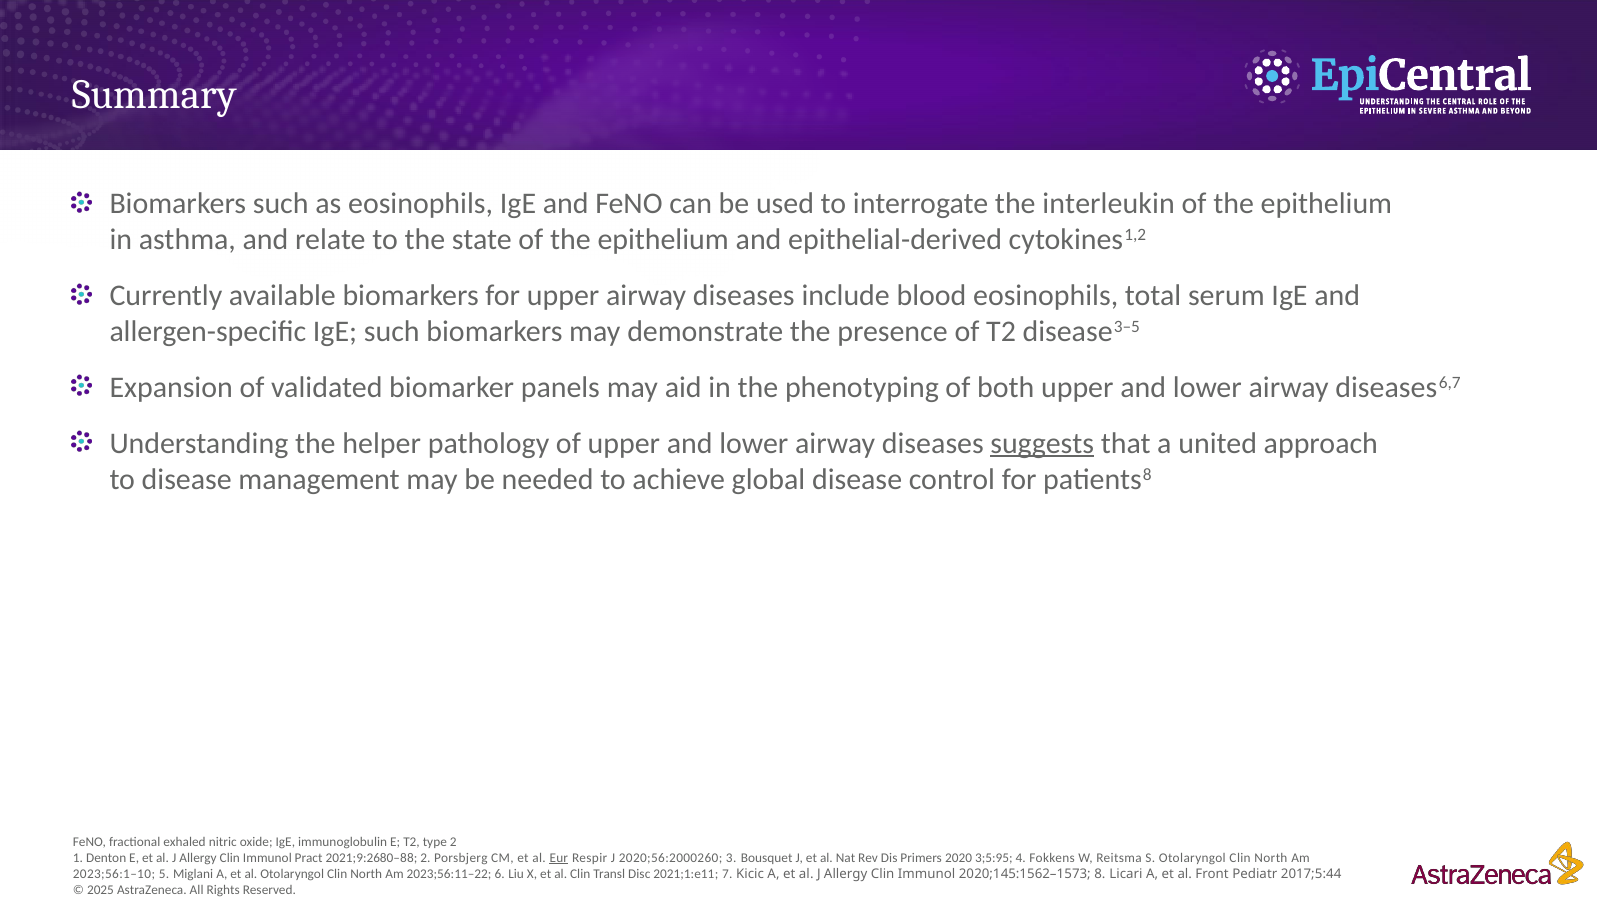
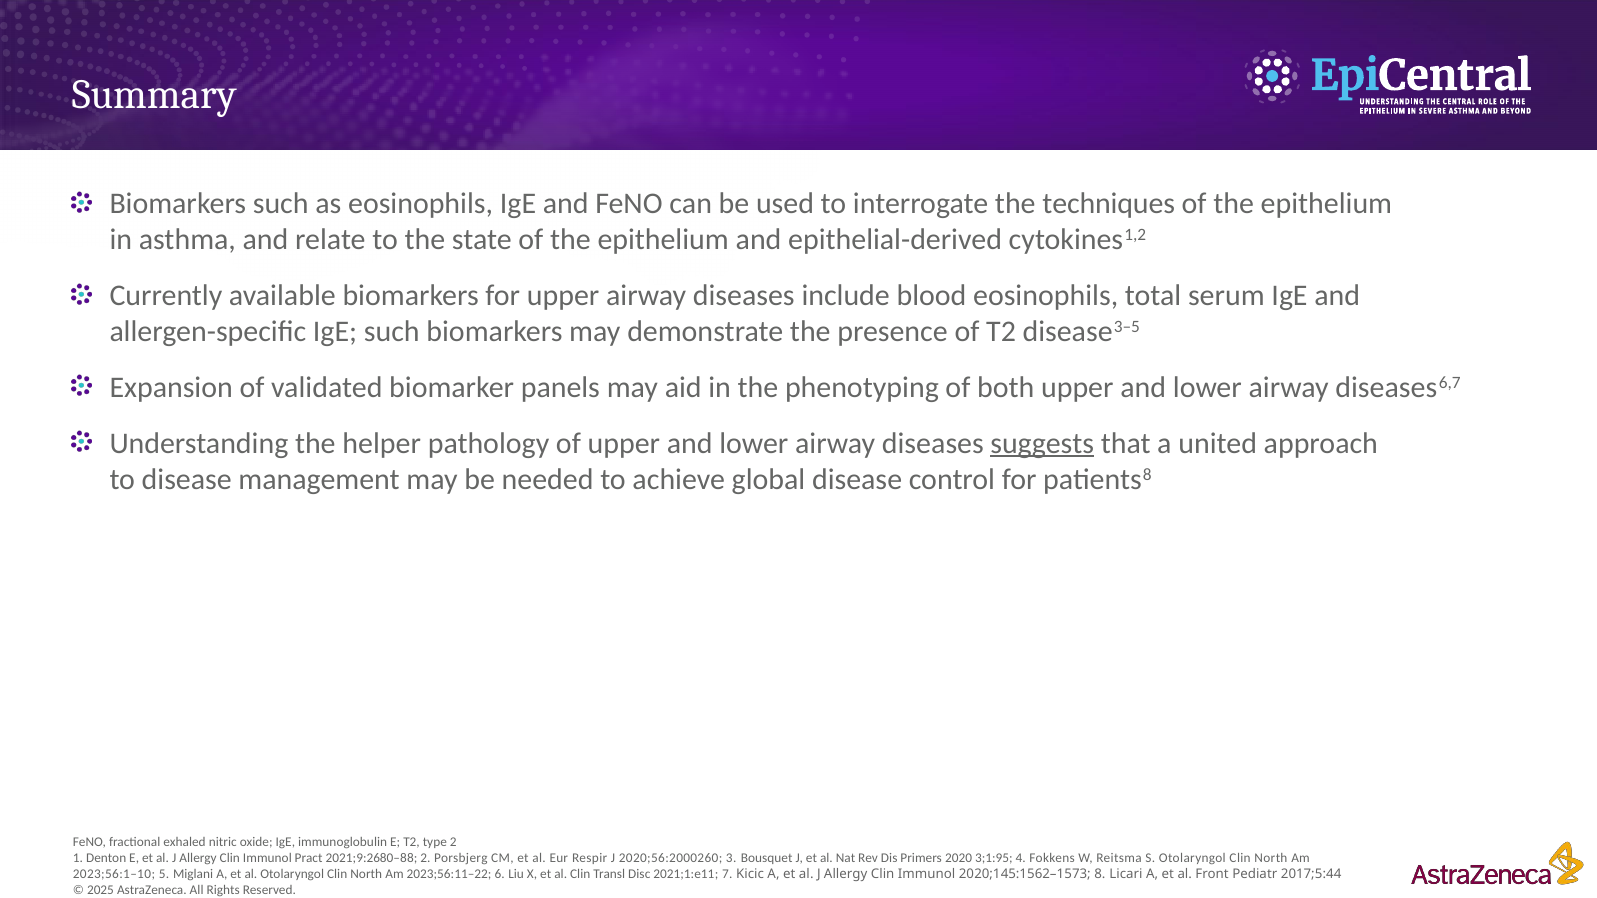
interleukin: interleukin -> techniques (1109, 204)
Eur underline: present -> none (559, 858)
3;5:95: 3;5:95 -> 3;1:95 (994, 858)
